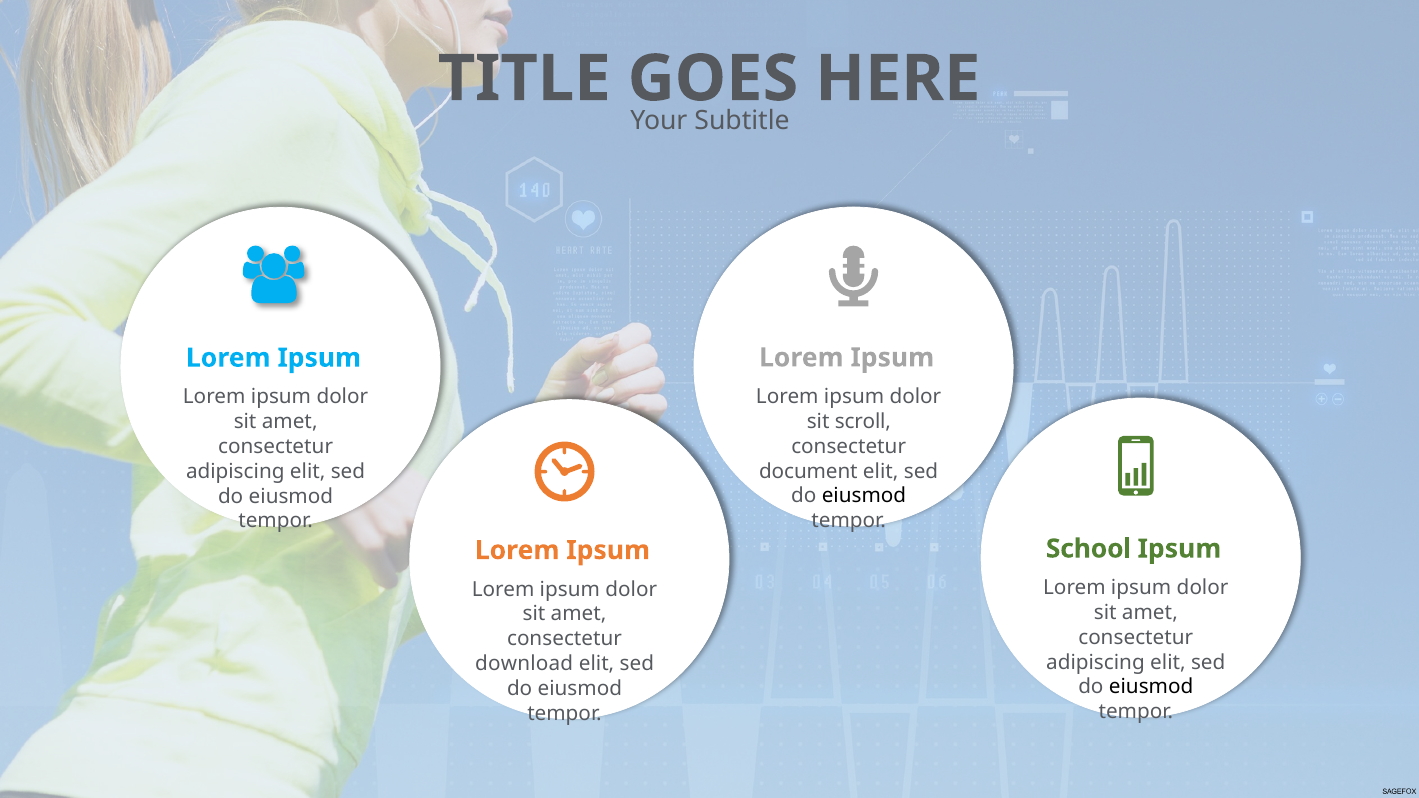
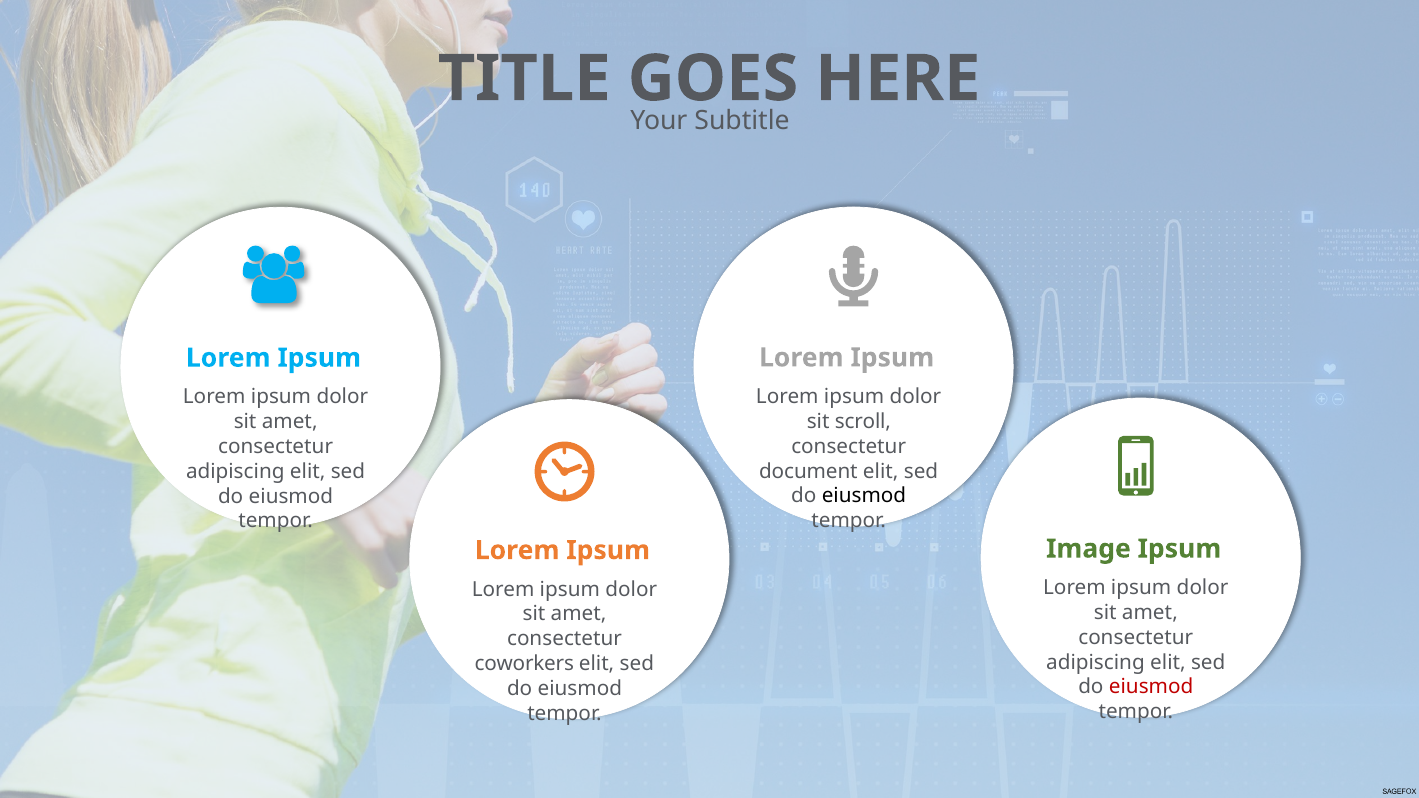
School: School -> Image (1088, 549)
download: download -> coworkers (524, 664)
eiusmod colour: black -> red (1151, 687)
